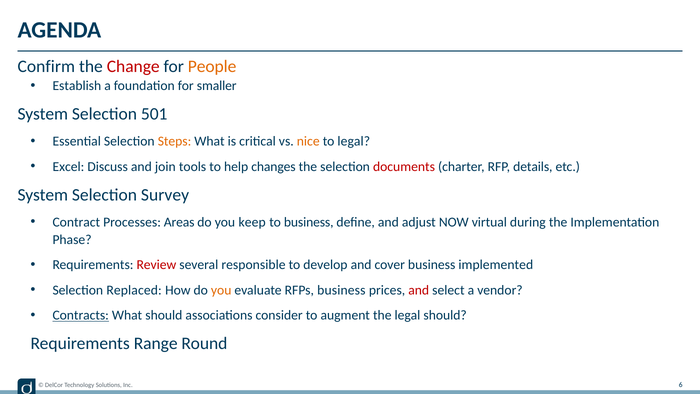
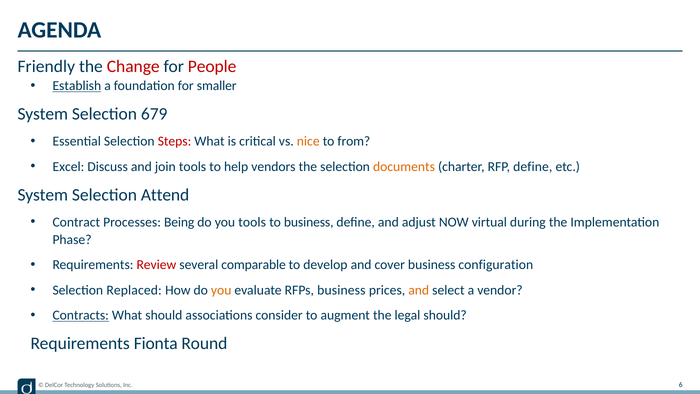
Confirm: Confirm -> Friendly (46, 66)
People colour: orange -> red (212, 66)
Establish underline: none -> present (77, 86)
501: 501 -> 679 (154, 114)
Steps colour: orange -> red (175, 141)
to legal: legal -> from (354, 141)
changes: changes -> vendors (273, 167)
documents colour: red -> orange (404, 167)
RFP details: details -> define (533, 167)
Survey: Survey -> Attend (165, 195)
Areas: Areas -> Being (179, 222)
you keep: keep -> tools (252, 222)
responsible: responsible -> comparable (254, 265)
implemented: implemented -> configuration (496, 265)
and colour: red -> orange (419, 290)
Range: Range -> Fionta (156, 343)
